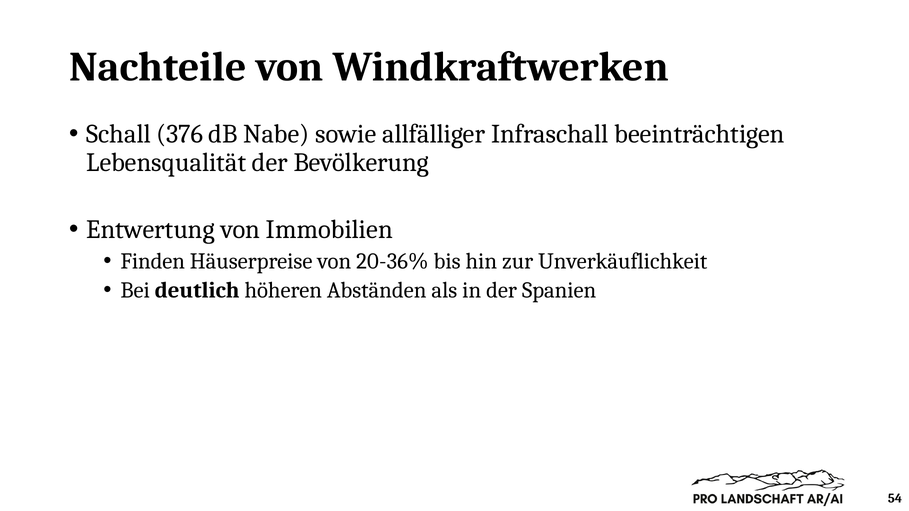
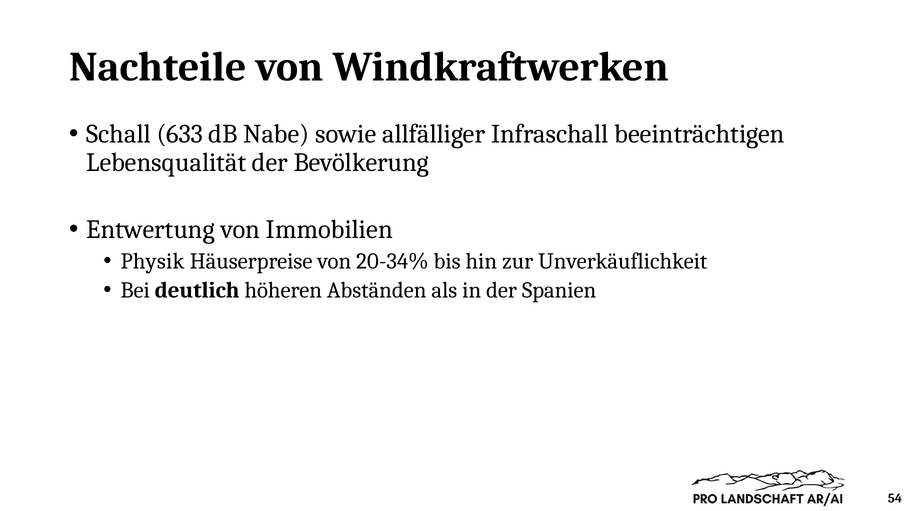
376: 376 -> 633 (180, 134)
Finden: Finden -> Physik (153, 261)
20-36%: 20-36% -> 20-34% (392, 261)
